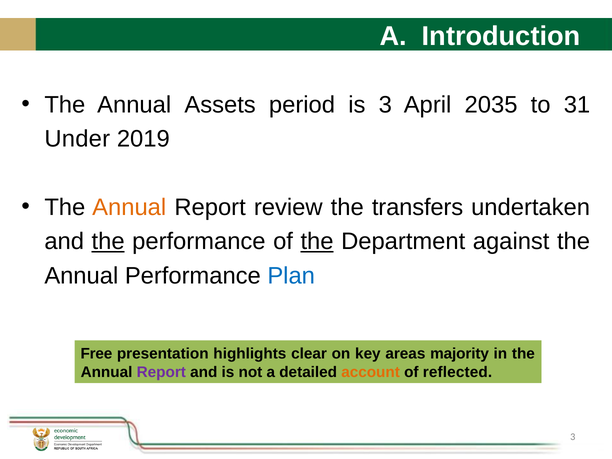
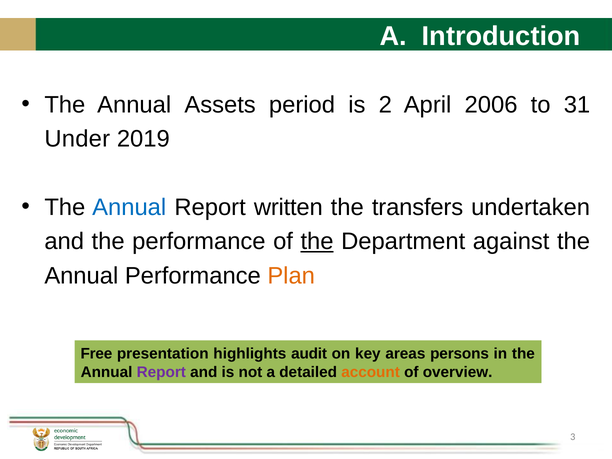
is 3: 3 -> 2 (385, 105)
2035: 2035 -> 2006 (491, 105)
Annual colour: orange -> blue (129, 207)
review: review -> written (288, 207)
the underline: present -> none (108, 242)
Plan colour: blue -> orange (291, 276)
clear: clear -> audit (309, 354)
majority: majority -> persons (460, 354)
reflected: reflected -> overview (458, 372)
